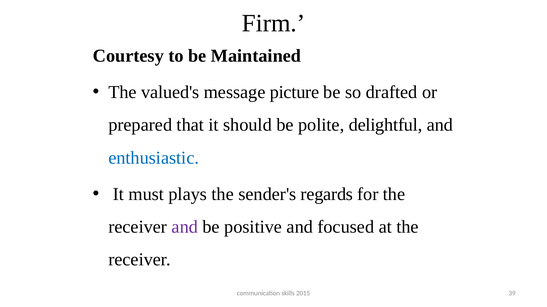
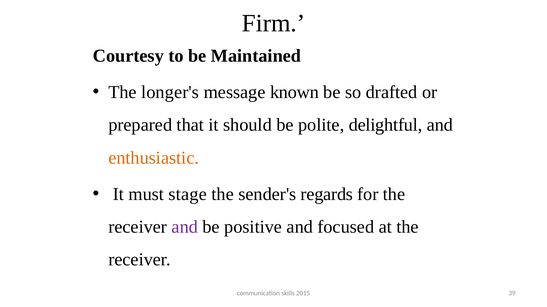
valued's: valued's -> longer's (170, 92)
picture: picture -> known (295, 92)
enthusiastic colour: blue -> orange (154, 158)
plays: plays -> stage (188, 195)
